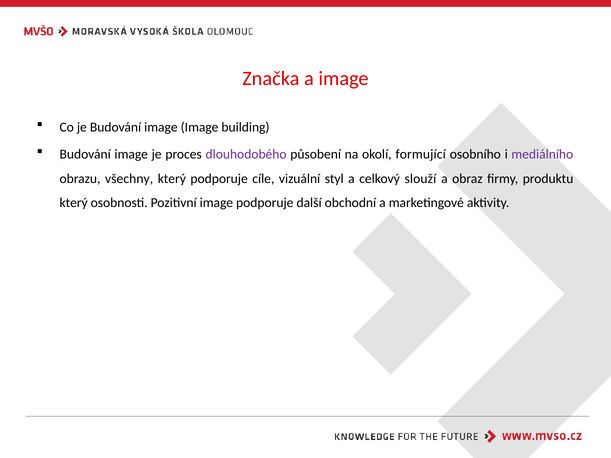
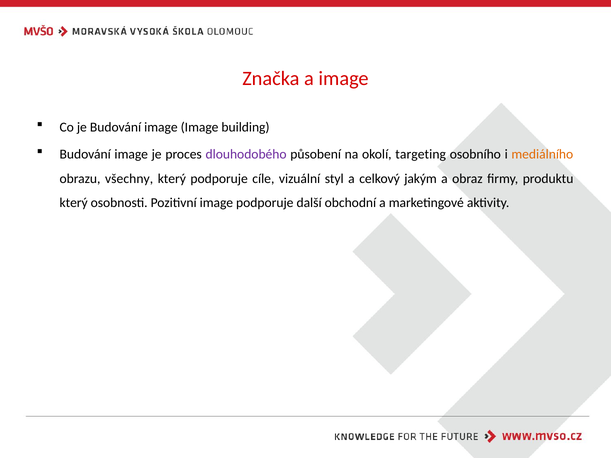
formující: formující -> targeting (421, 154)
mediálního colour: purple -> orange (542, 154)
slouží: slouží -> jakým (421, 179)
